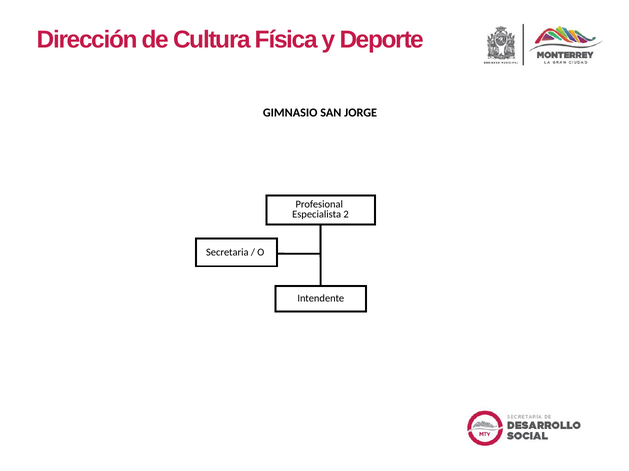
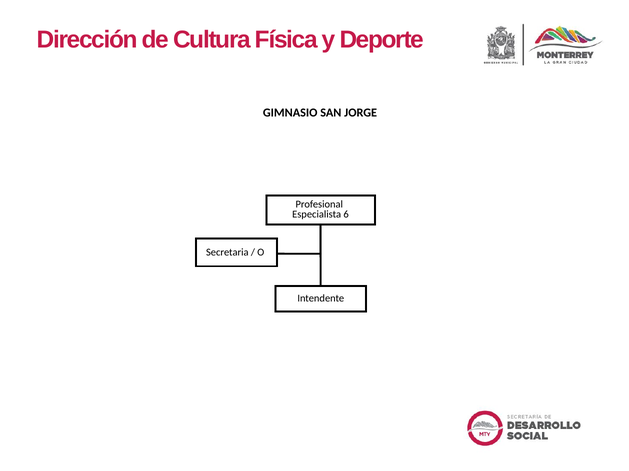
2: 2 -> 6 (346, 215)
